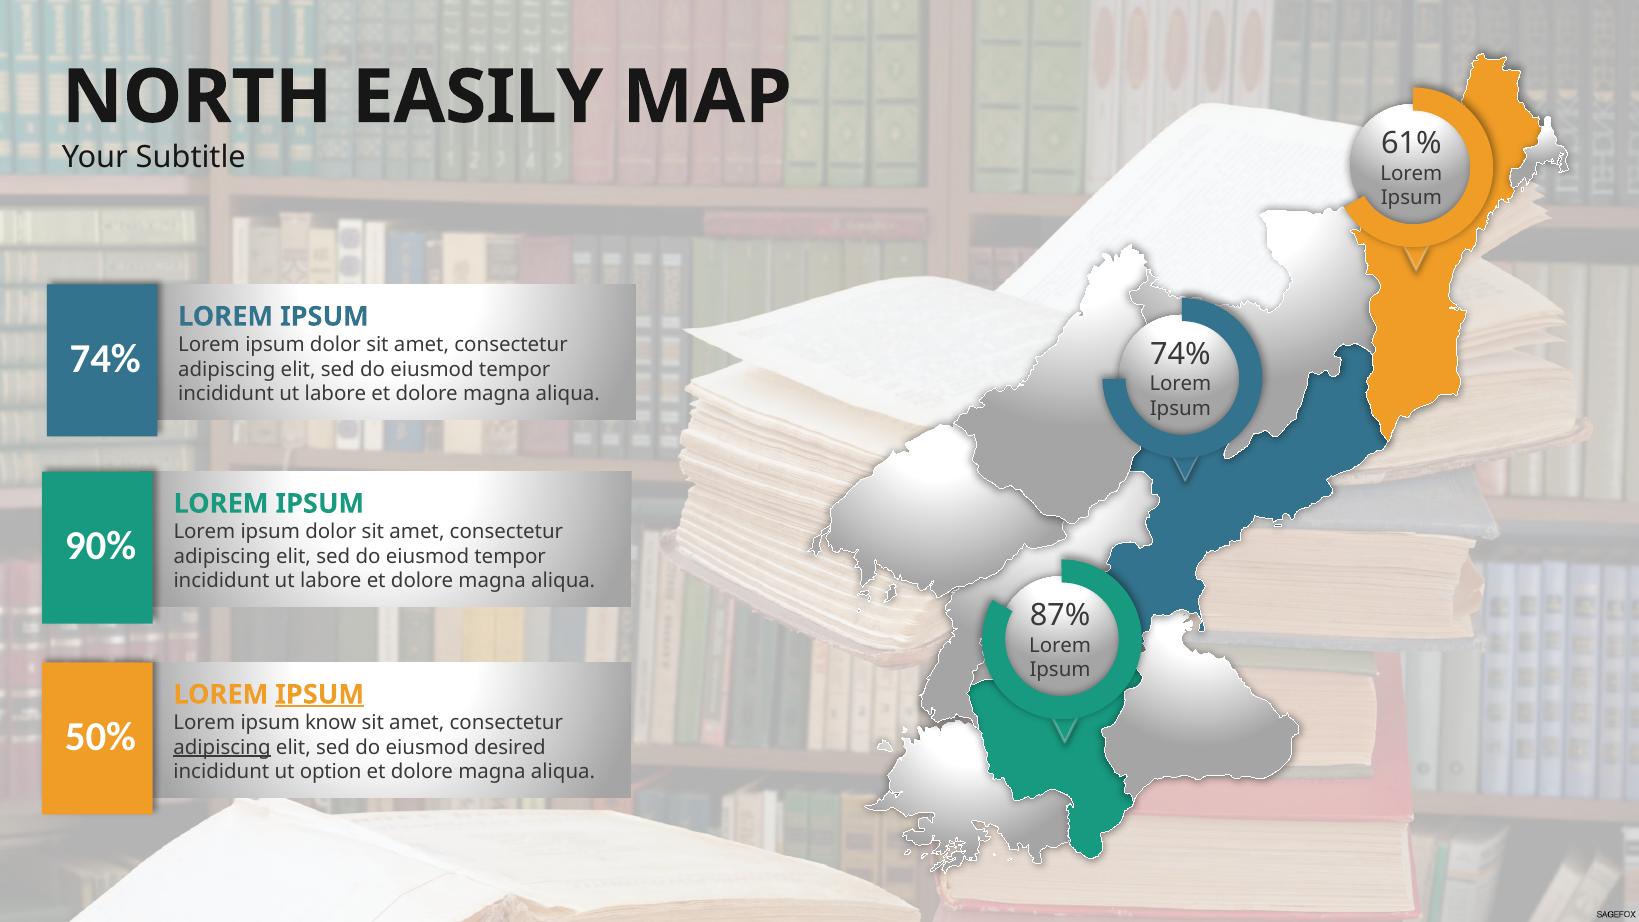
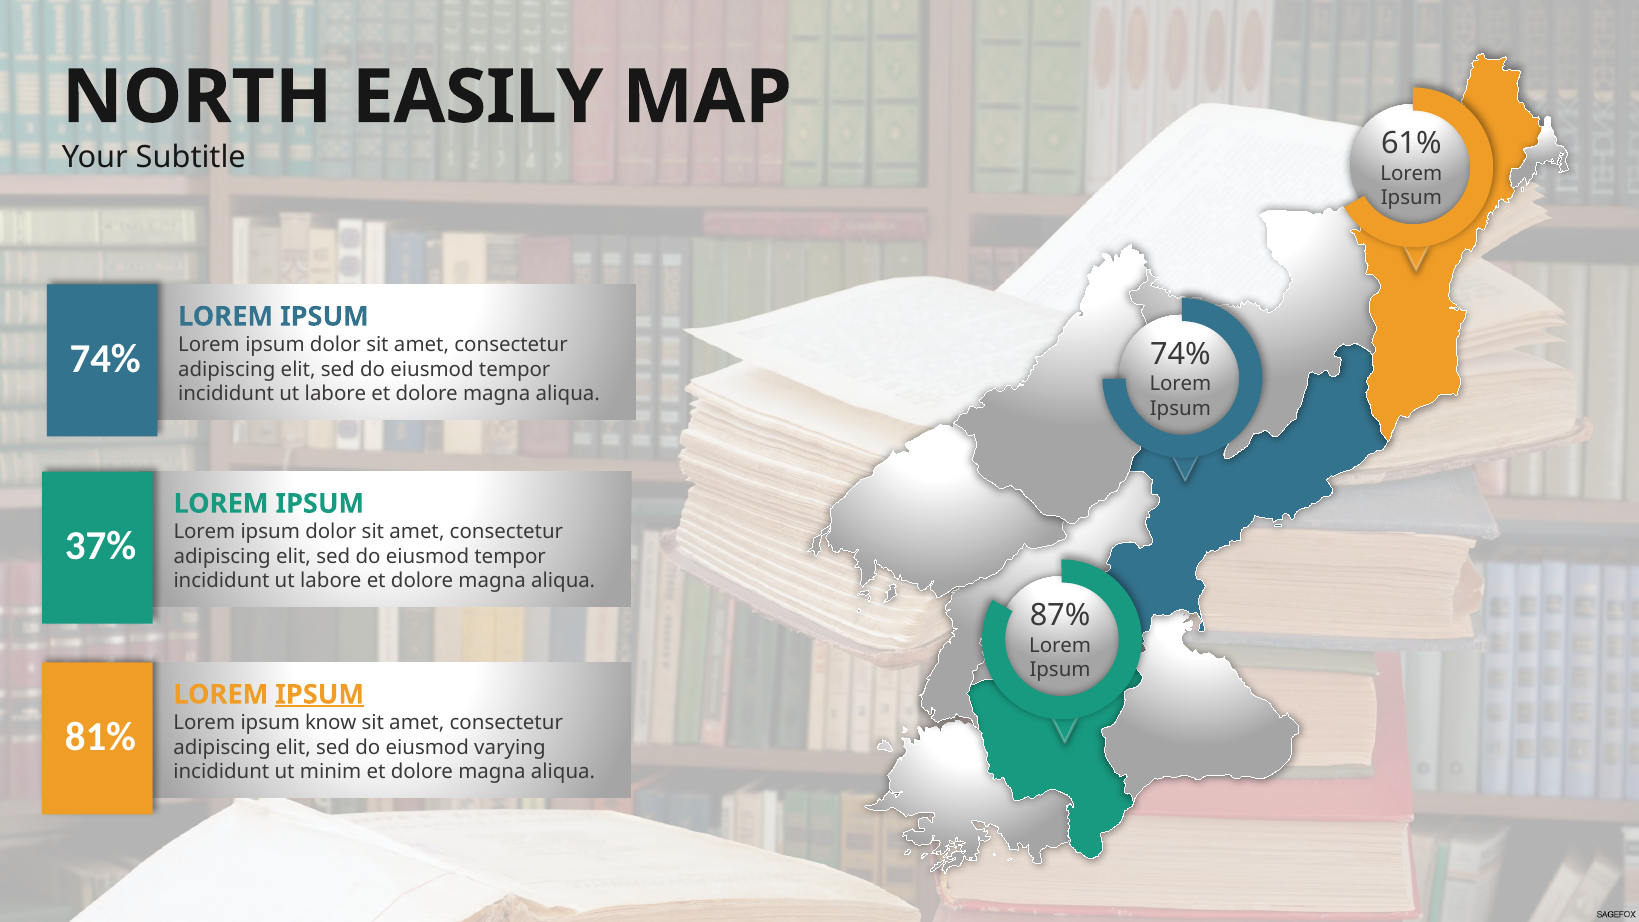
90%: 90% -> 37% (101, 546)
50%: 50% -> 81% (100, 737)
adipiscing underline: present -> none (222, 747)
desired: desired -> varying (510, 747)
option: option -> minim (331, 772)
